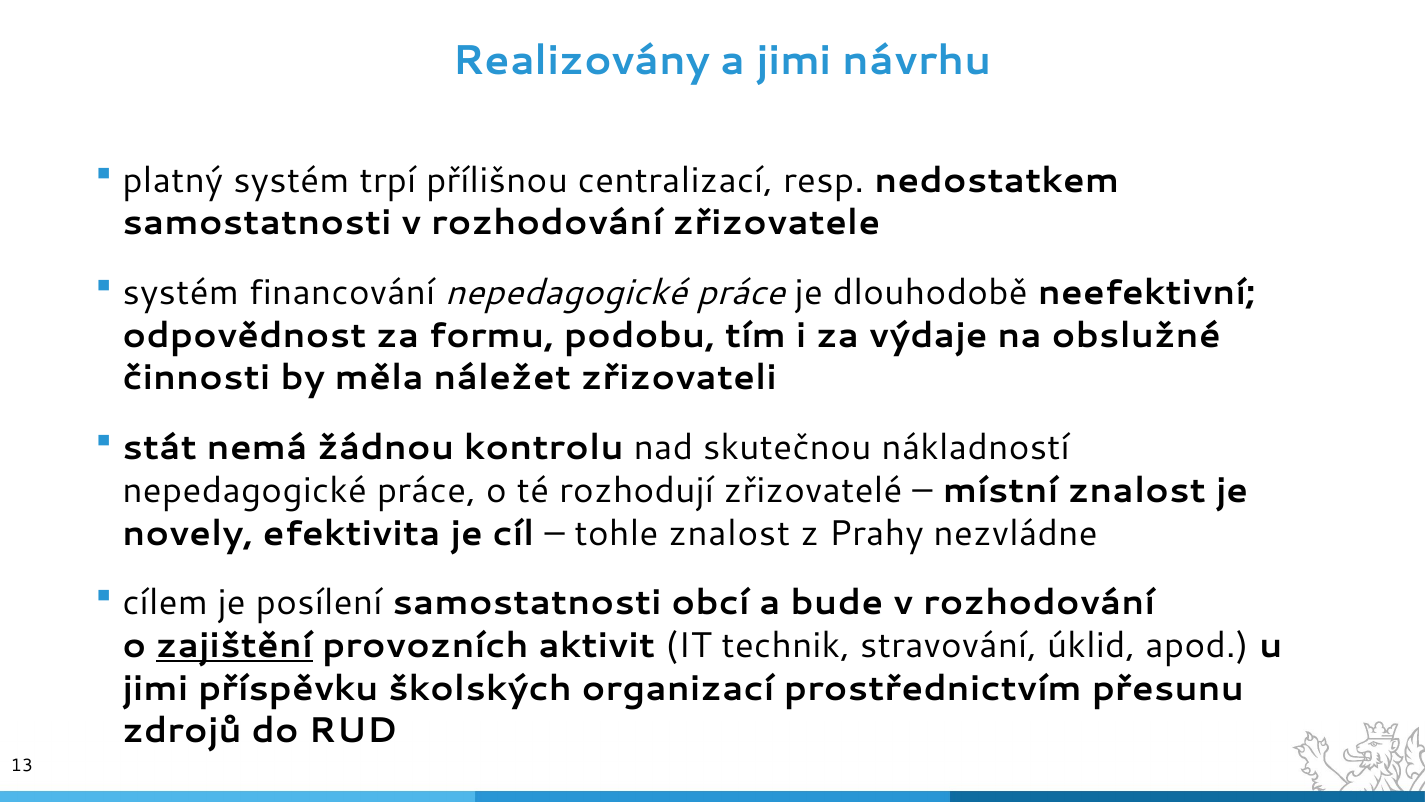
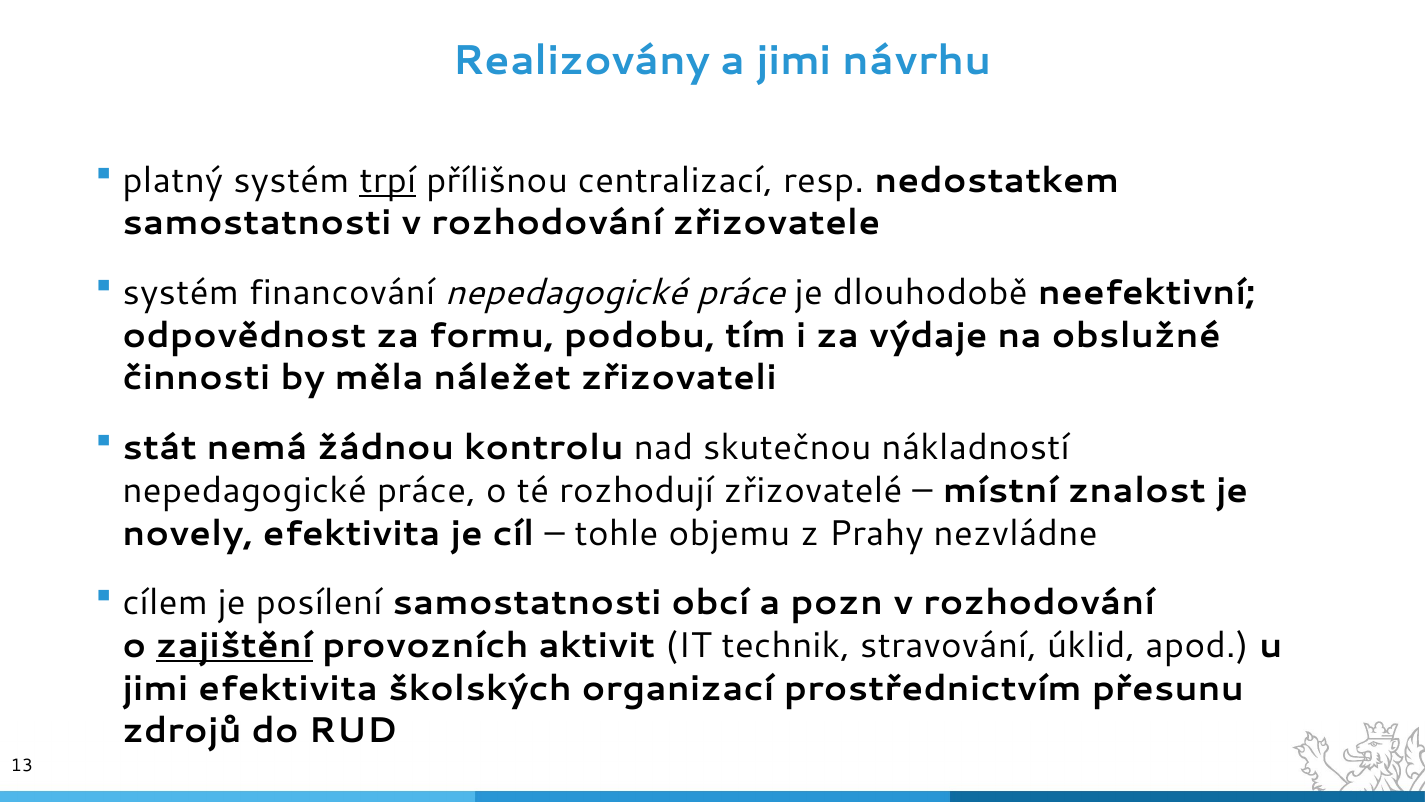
trpí underline: none -> present (388, 180)
tohle znalost: znalost -> objemu (729, 533)
bude: bude -> pozn (837, 602)
jimi příspěvku: příspěvku -> efektivita (288, 688)
